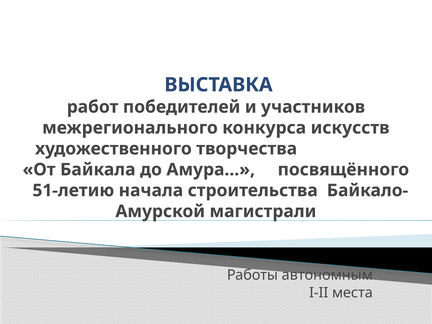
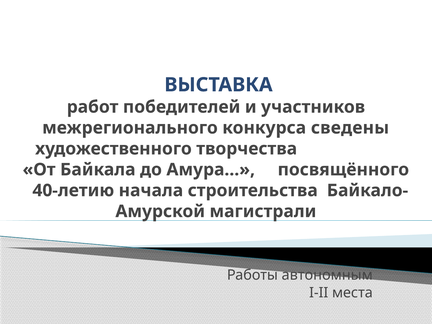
искусств: искусств -> сведены (350, 128)
51-летию: 51-летию -> 40-летию (73, 190)
